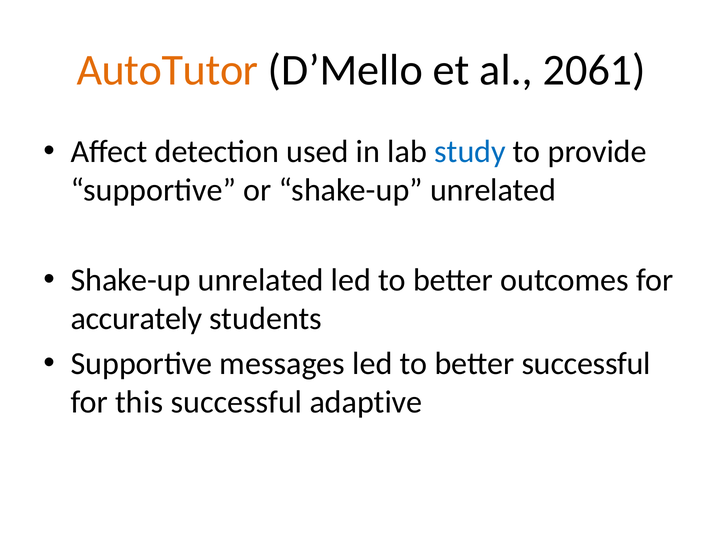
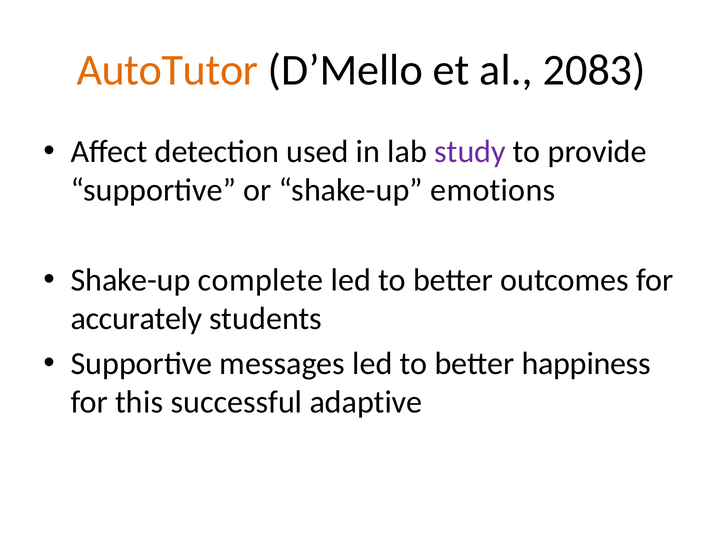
2061: 2061 -> 2083 (594, 70)
study colour: blue -> purple (470, 152)
or shake-up unrelated: unrelated -> emotions (493, 190)
unrelated: unrelated -> complete (261, 280)
better successful: successful -> happiness (586, 364)
